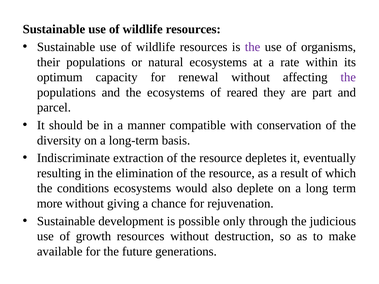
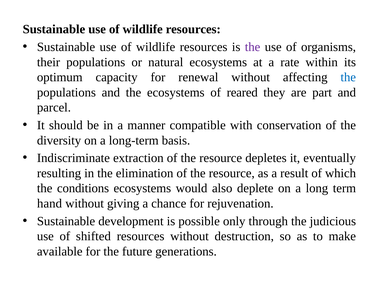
the colour: purple -> blue (348, 77)
more: more -> hand (50, 204)
growth: growth -> shifted (93, 236)
